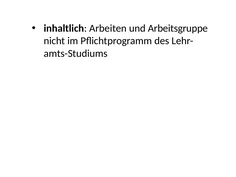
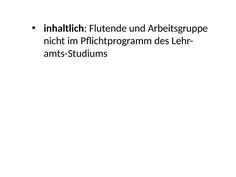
Arbeiten: Arbeiten -> Flutende (108, 28)
